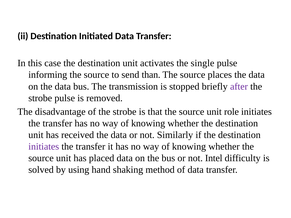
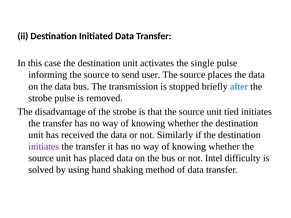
than: than -> user (151, 75)
after colour: purple -> blue (239, 87)
role: role -> tied (231, 112)
